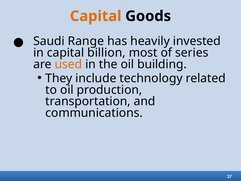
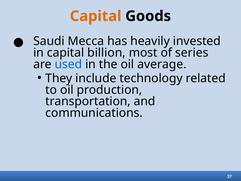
Range: Range -> Mecca (86, 41)
used colour: orange -> blue (68, 64)
building: building -> average (162, 64)
